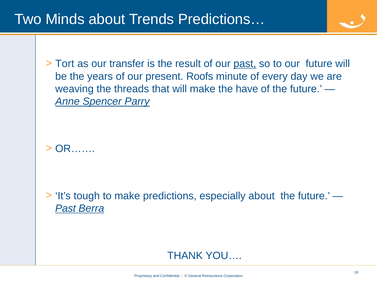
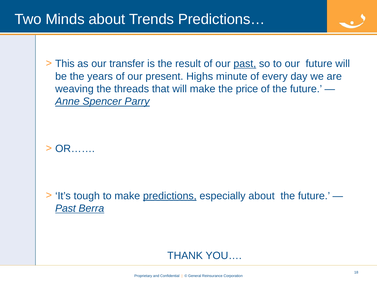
Tort: Tort -> This (65, 64)
Roofs: Roofs -> Highs (200, 76)
have: have -> price (247, 89)
predictions underline: none -> present (170, 196)
